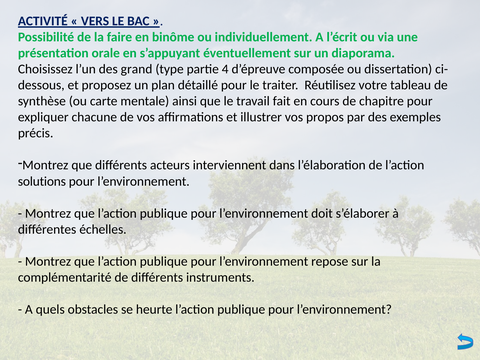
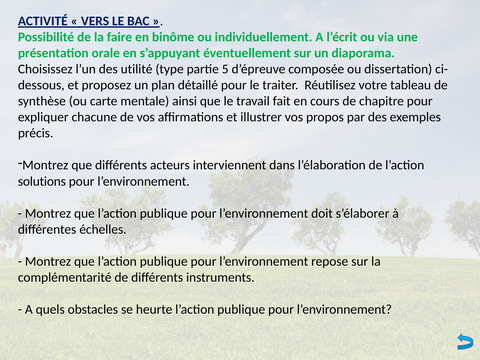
grand: grand -> utilité (137, 69)
4: 4 -> 5 (225, 69)
